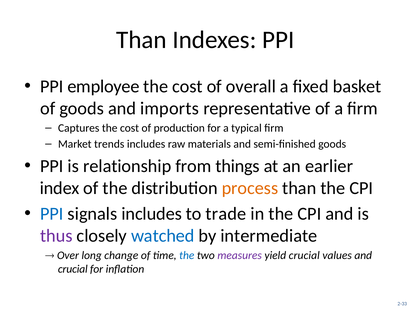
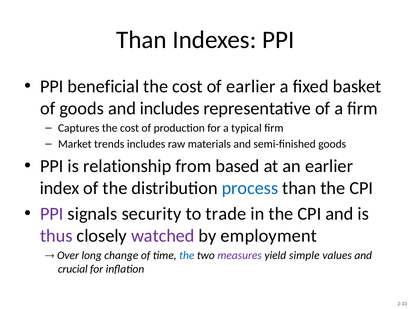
employee: employee -> beneficial (103, 86)
of overall: overall -> earlier (251, 86)
and imports: imports -> includes (170, 108)
things: things -> based (238, 166)
process colour: orange -> blue (250, 188)
PPI colour: blue -> purple (52, 213)
signals includes: includes -> security (152, 213)
watched colour: blue -> purple (163, 235)
intermediate: intermediate -> employment (269, 235)
yield crucial: crucial -> simple (304, 255)
